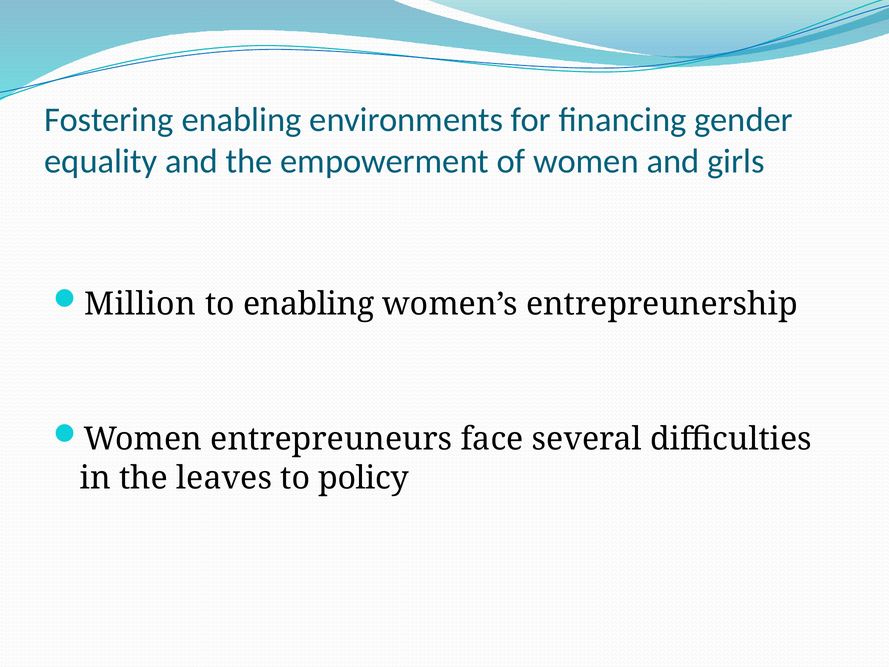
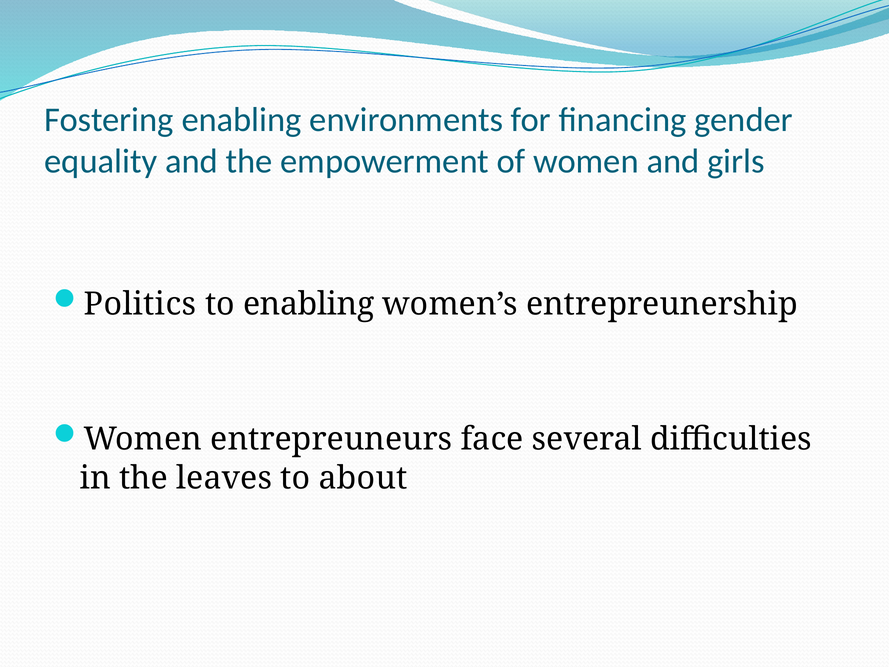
Million: Million -> Politics (140, 304)
policy: policy -> about (363, 478)
